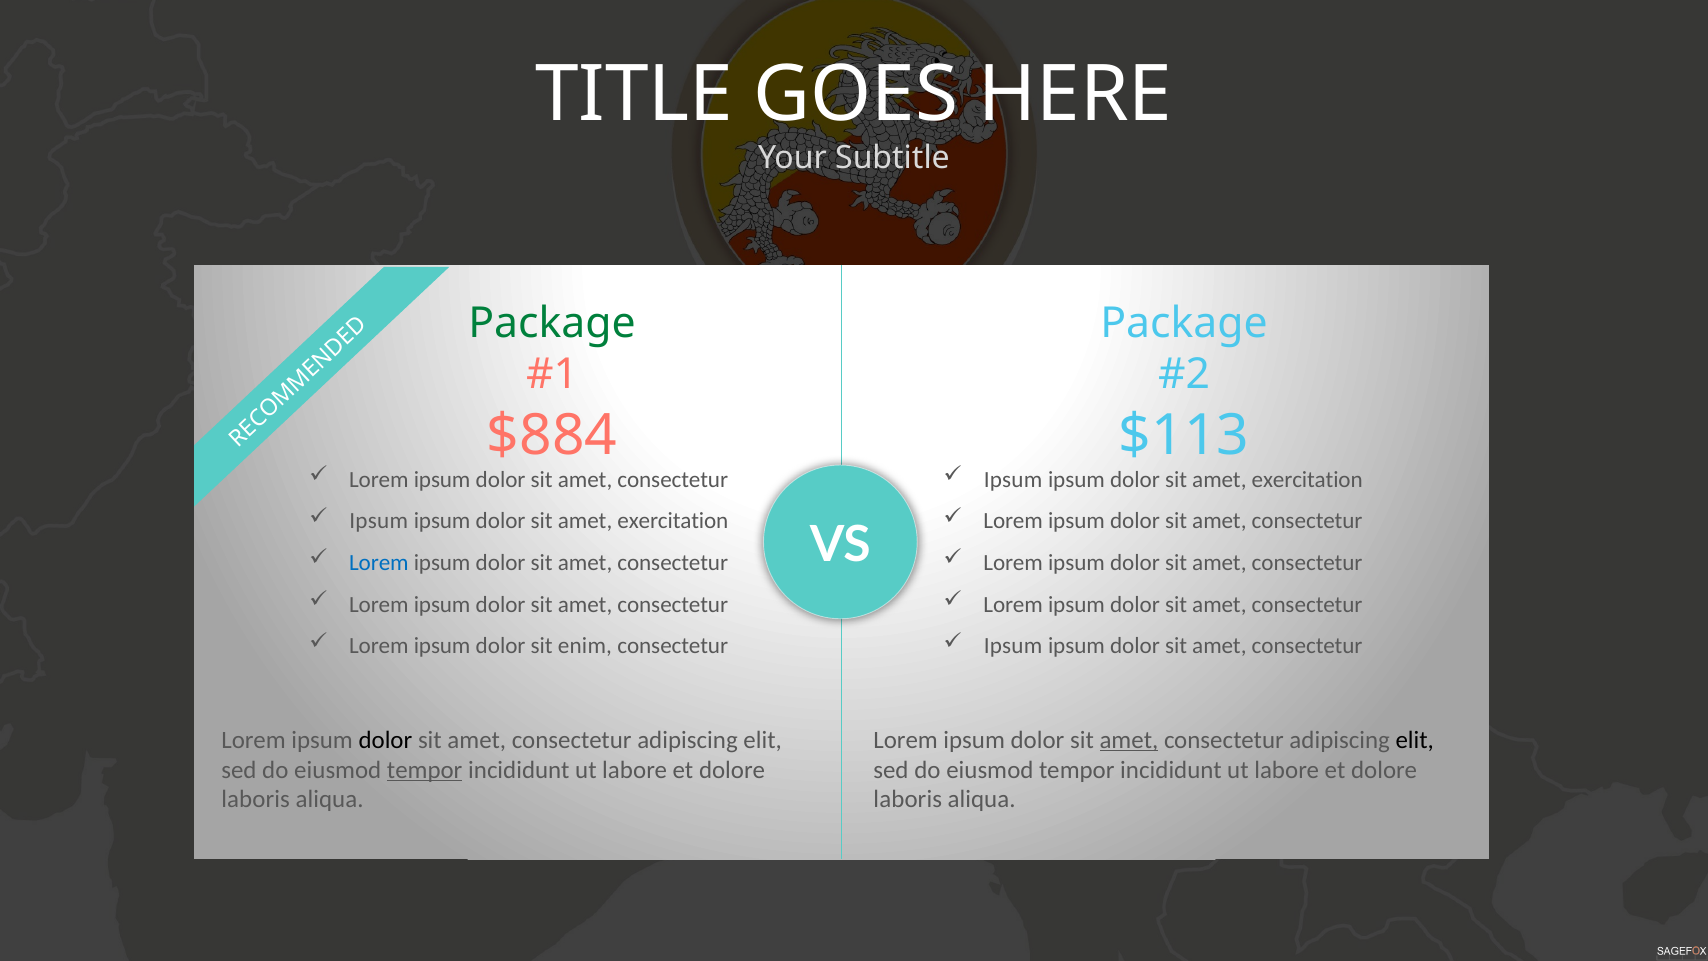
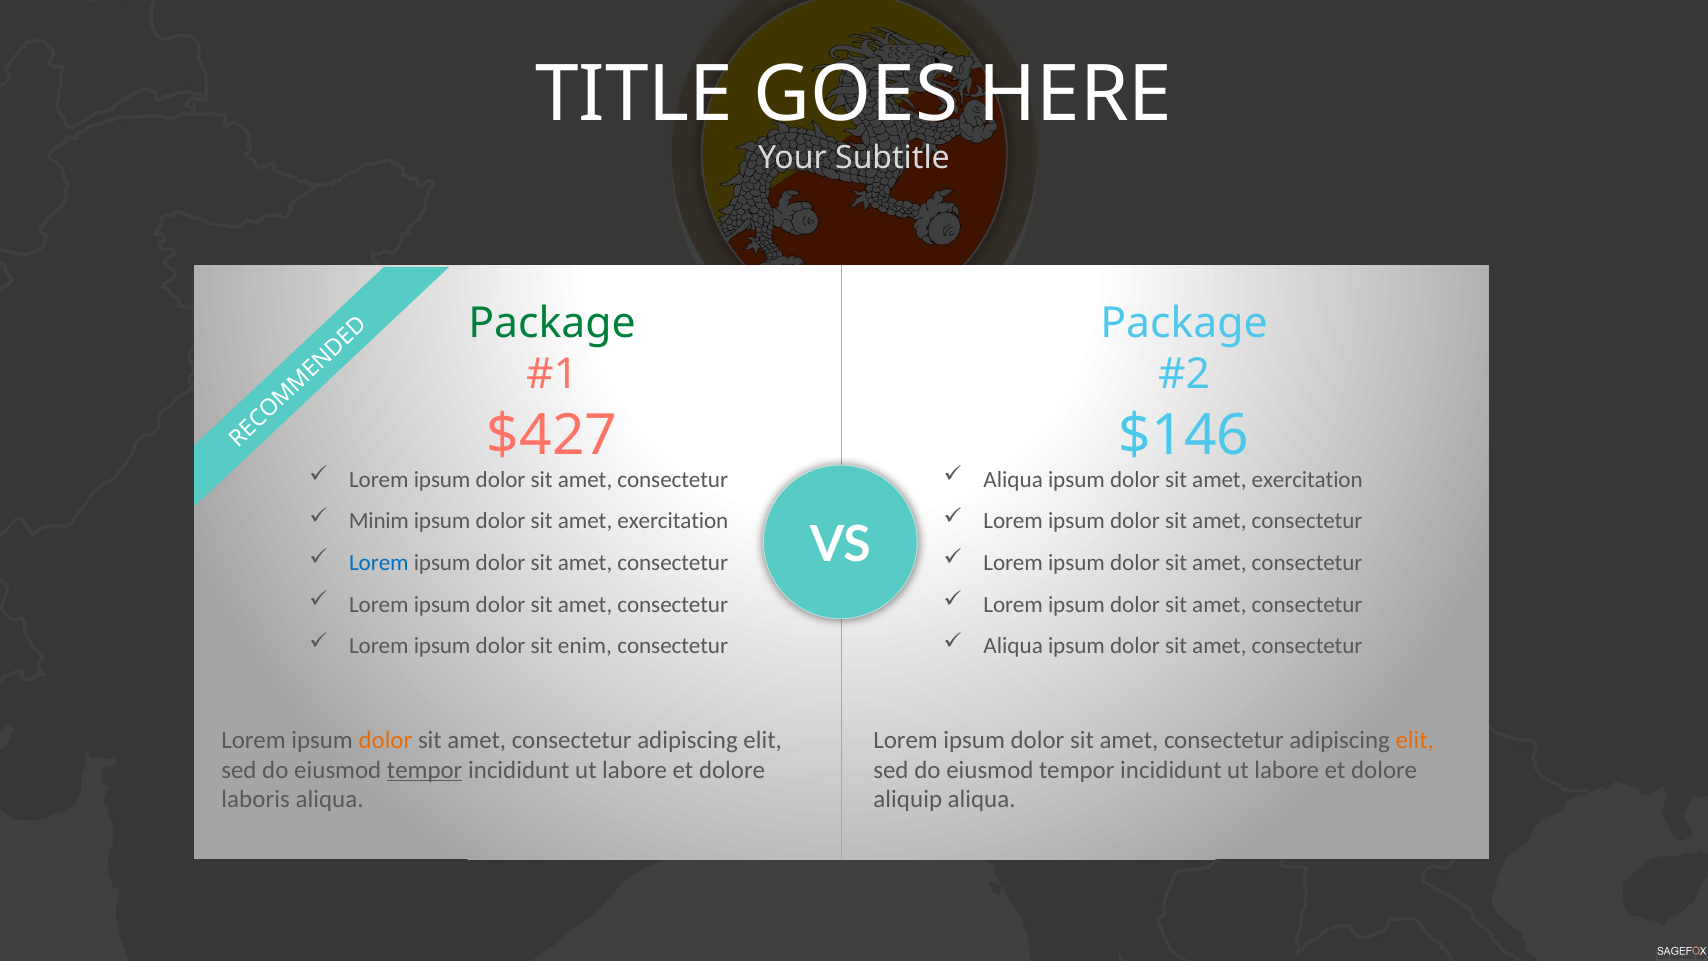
$884: $884 -> $427 (552, 436)
$113: $113 -> $146 (1184, 436)
Ipsum: Ipsum -> Aliqua (1013, 479)
Ipsum: Ipsum -> Minim (379, 521)
Ipsum: Ipsum -> Aliqua (1013, 646)
dolor colour: black -> orange (385, 740)
amet underline: present -> none (1129, 740)
elit colour: black -> orange (1415, 740)
laboris: laboris -> aliquip (908, 800)
